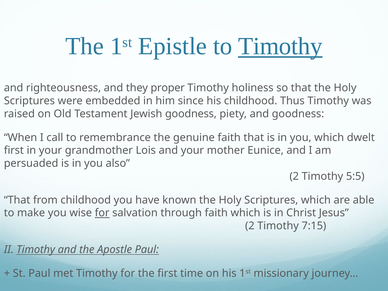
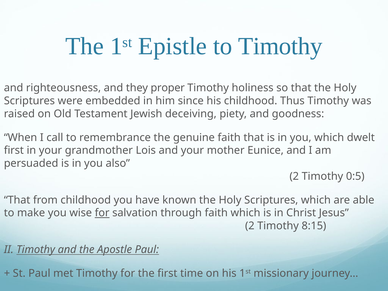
Timothy underline: present -> none (280, 46)
Jewish goodness: goodness -> deceiving (191, 114)
5:5: 5:5 -> 0:5 (355, 176)
7:15: 7:15 -> 8:15 (314, 226)
